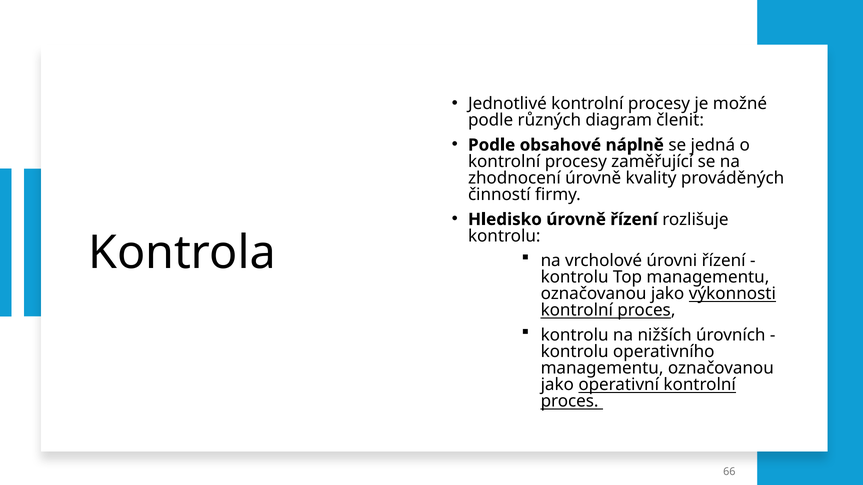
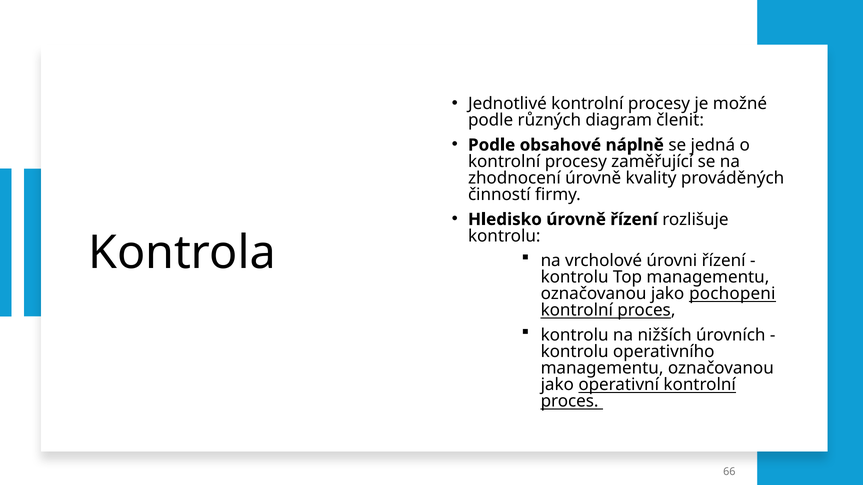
výkonnosti: výkonnosti -> pochopeni (732, 294)
